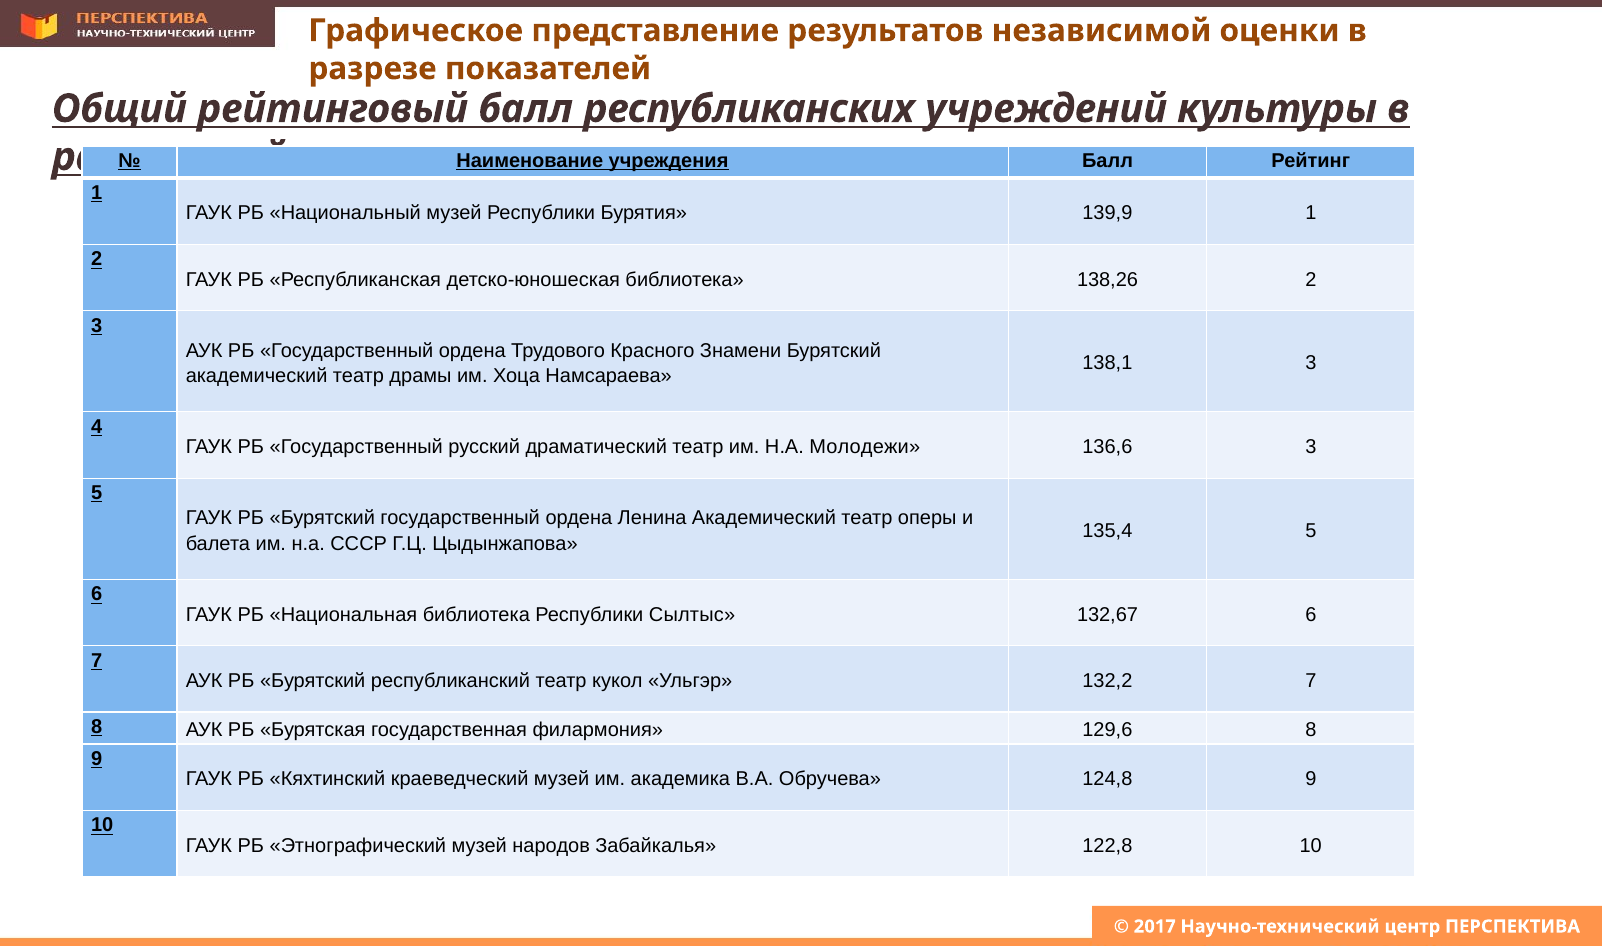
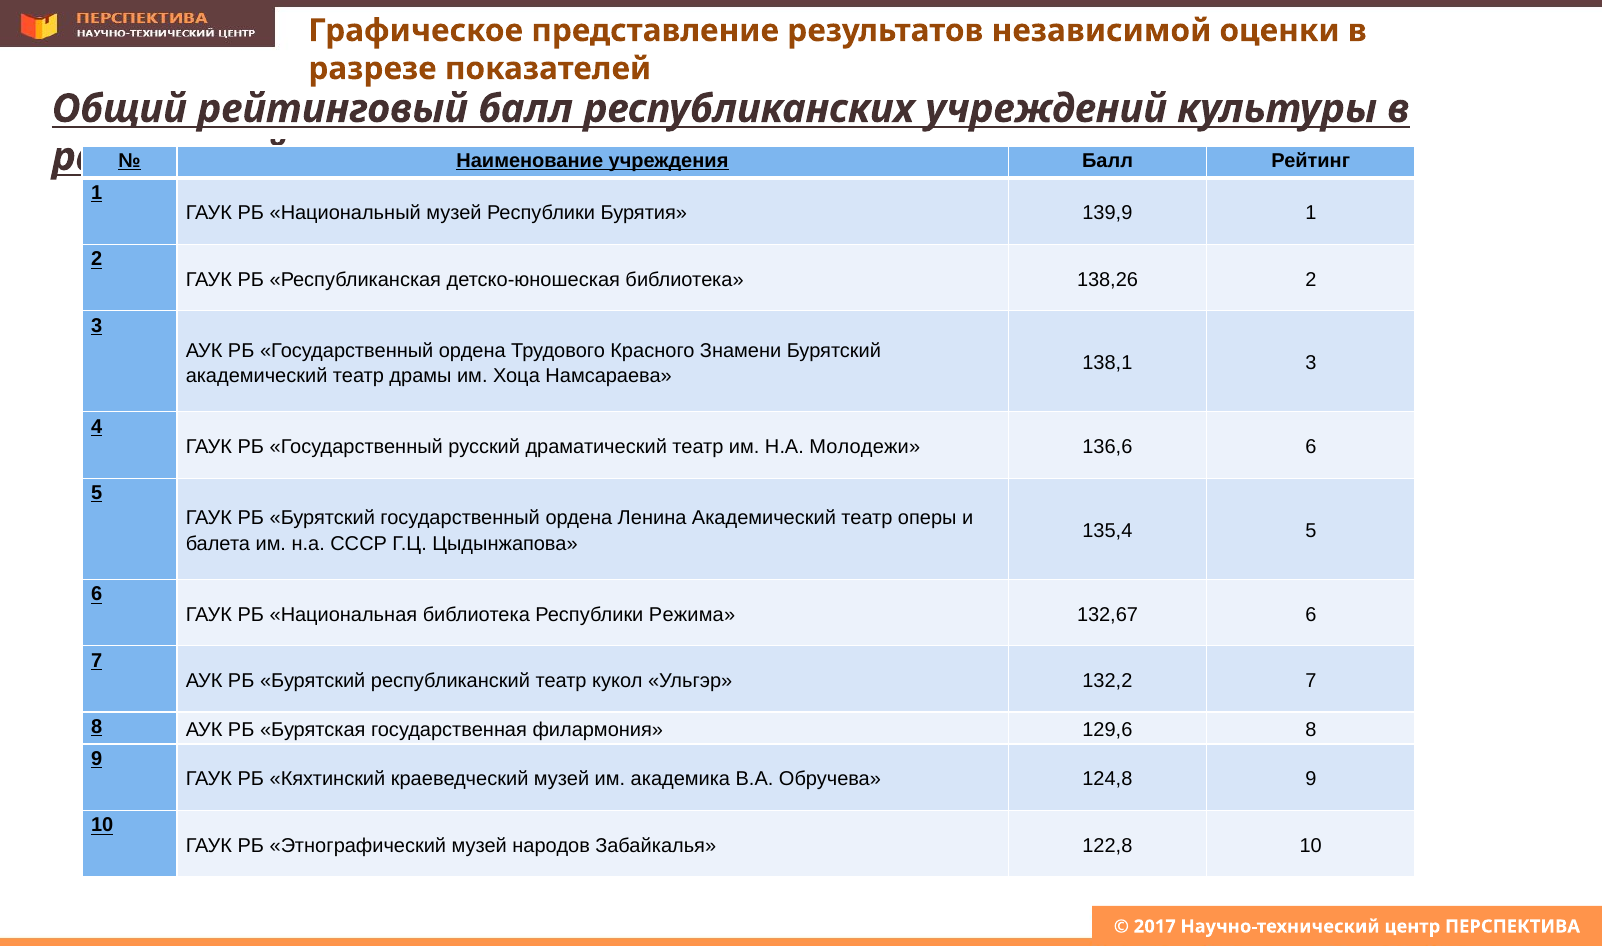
136,6 3: 3 -> 6 (1311, 447)
Сылтыс: Сылтыс -> Режима (692, 615)
